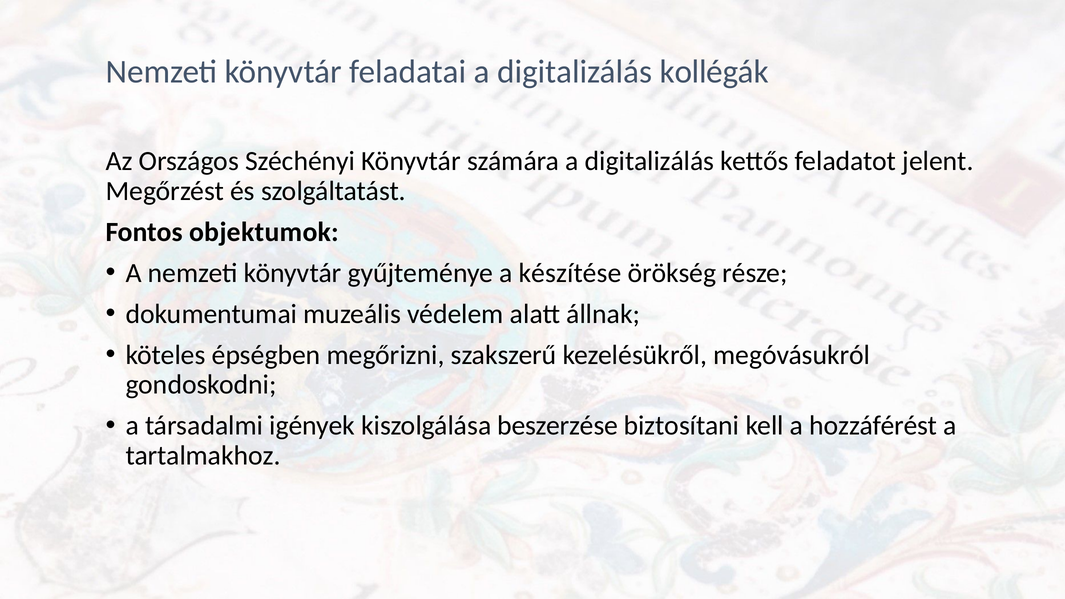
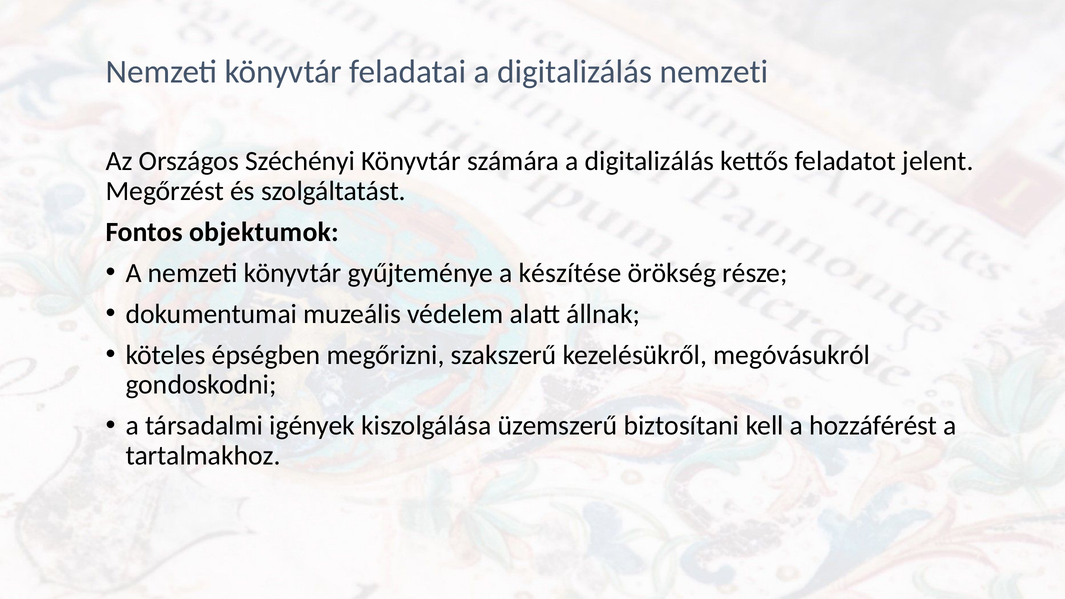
digitalizálás kollégák: kollégák -> nemzeti (714, 72)
beszerzése: beszerzése -> üzemszerű (558, 426)
